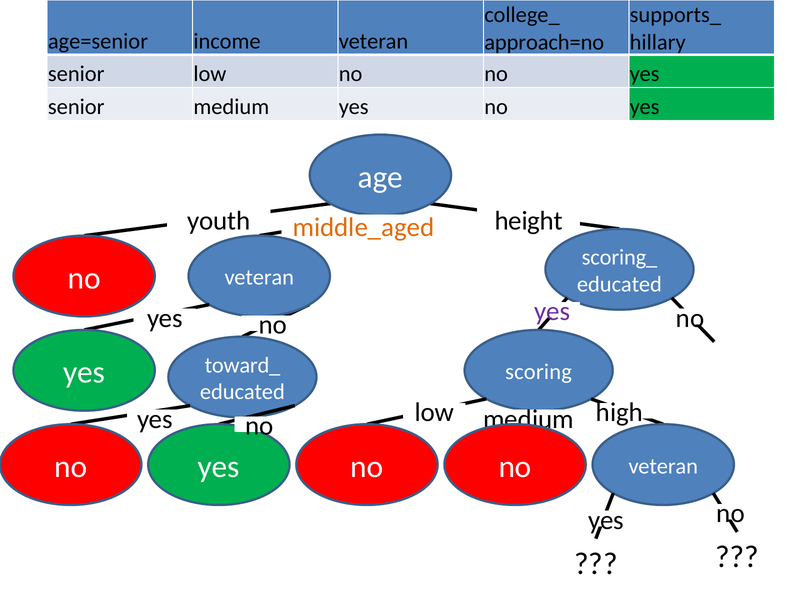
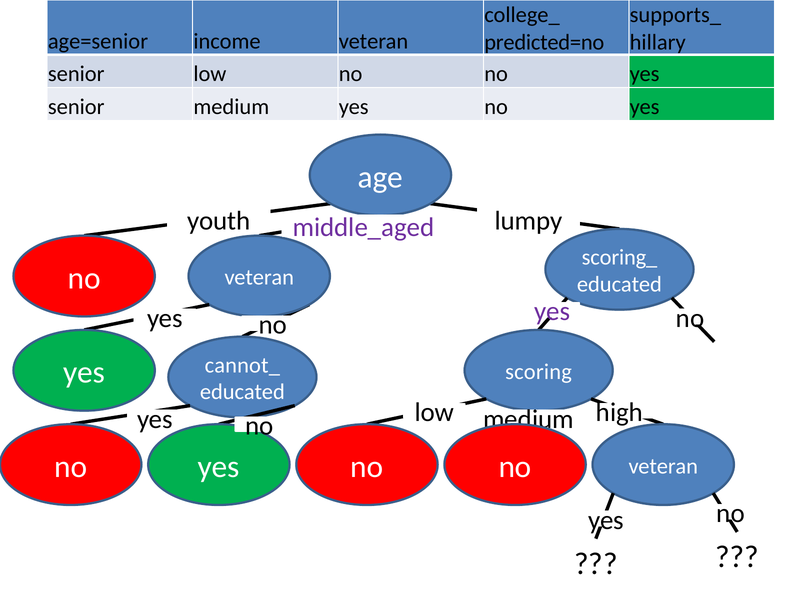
approach=no: approach=no -> predicted=no (544, 42)
middle_aged colour: orange -> purple (364, 227)
height: height -> lumpy (529, 221)
toward_: toward_ -> cannot_ (242, 365)
